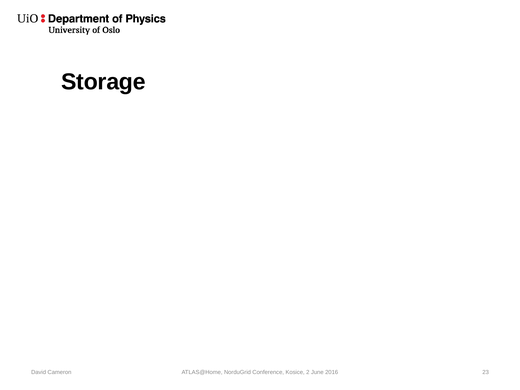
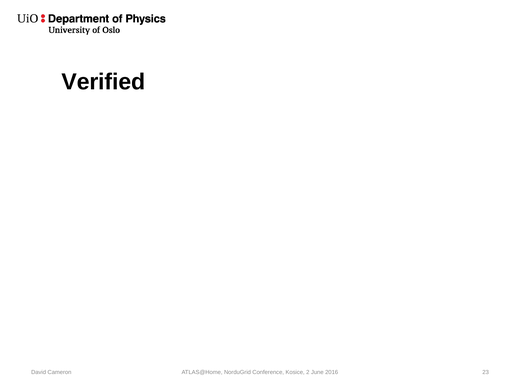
Storage: Storage -> Verified (103, 82)
